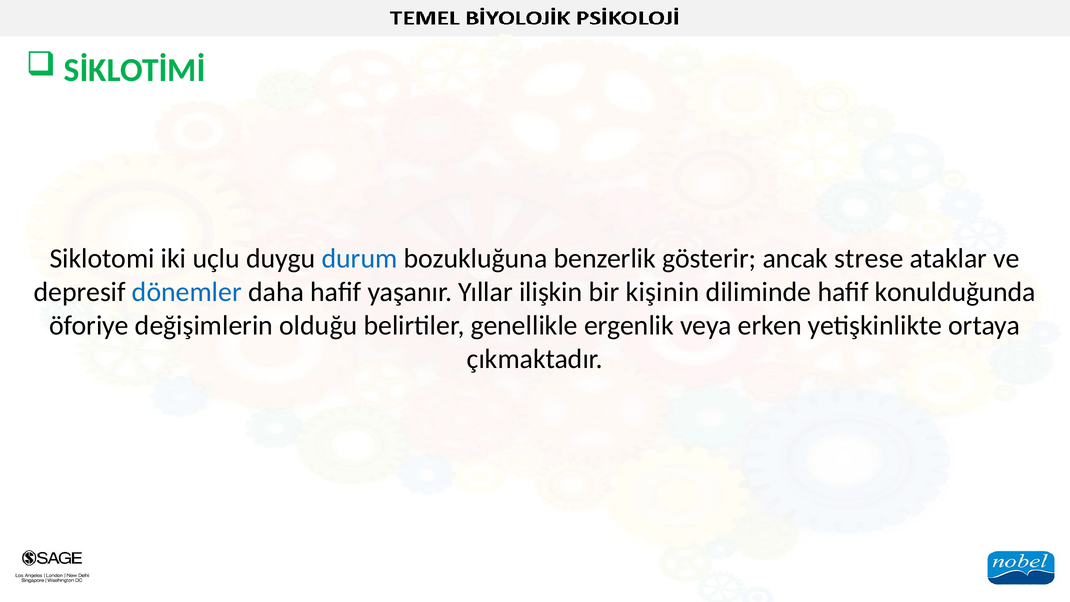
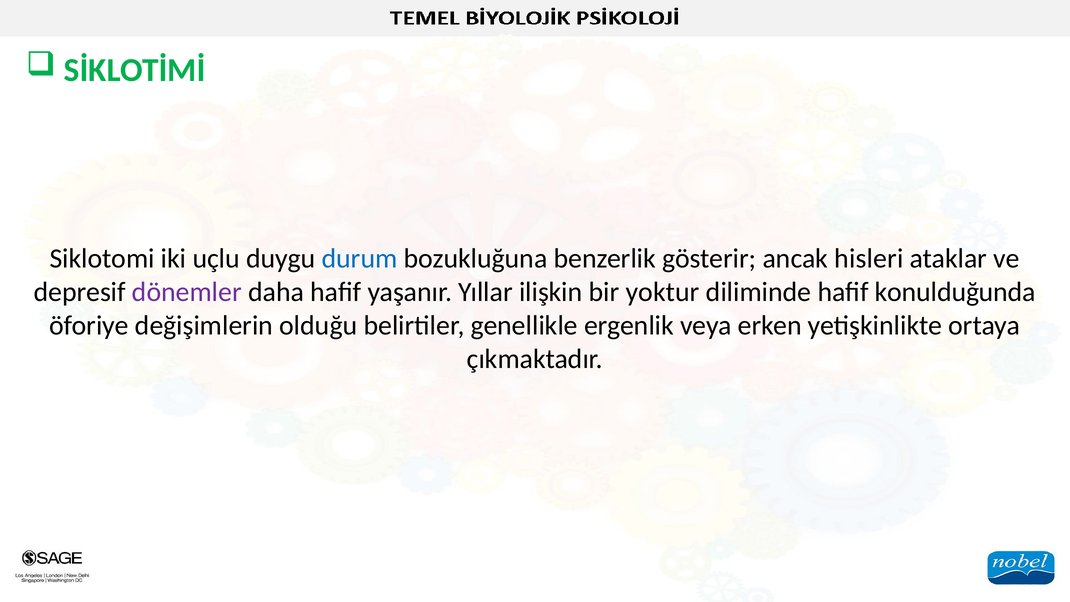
strese: strese -> hisleri (869, 259)
dönemler colour: blue -> purple (187, 292)
kişinin: kişinin -> yoktur (663, 292)
